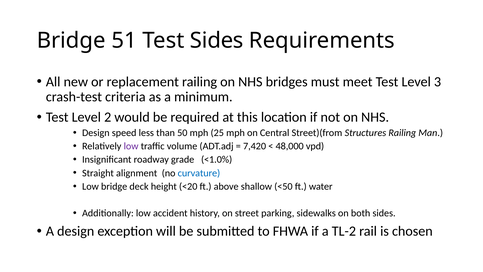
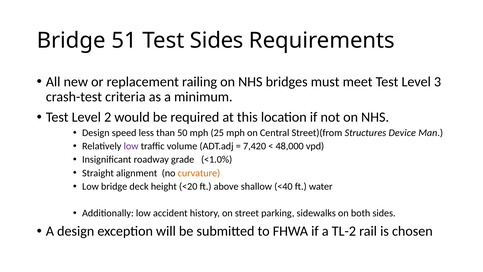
Structures Railing: Railing -> Device (402, 133)
curvature colour: blue -> orange (199, 173)
<50: <50 -> <40 (283, 186)
